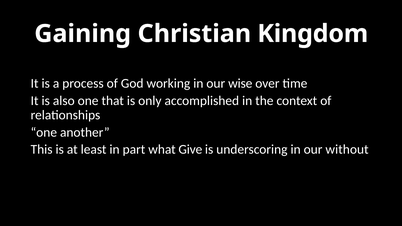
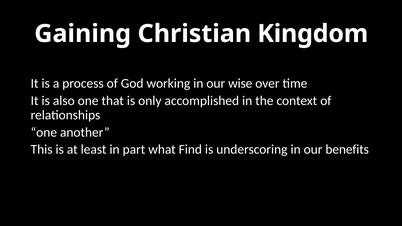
Give: Give -> Find (190, 150)
without: without -> benefits (347, 150)
